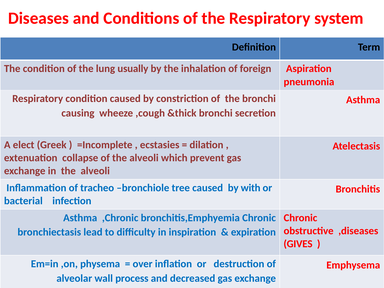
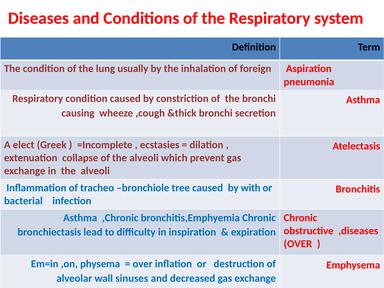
GIVES: GIVES -> OVER (298, 244)
process: process -> sinuses (132, 278)
